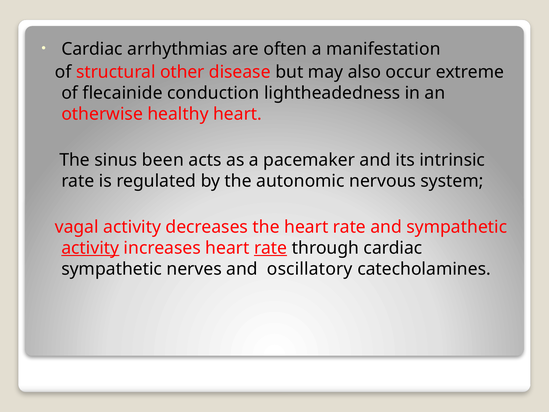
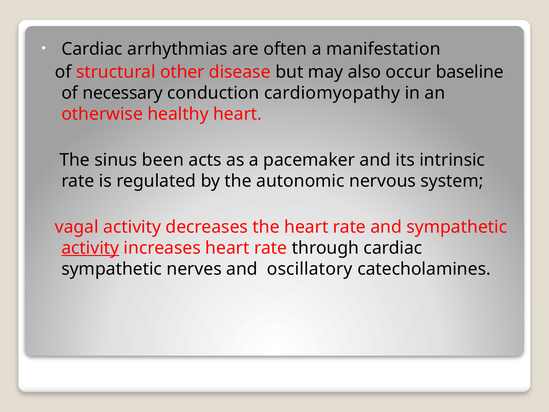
extreme: extreme -> baseline (470, 72)
flecainide: flecainide -> necessary (123, 93)
lightheadedness: lightheadedness -> cardiomyopathy (332, 93)
rate underline: present -> none (271, 248)
